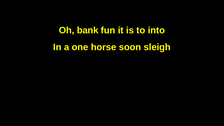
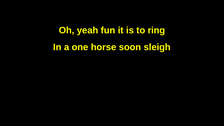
bank: bank -> yeah (88, 30)
into: into -> ring (156, 30)
